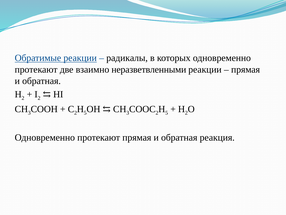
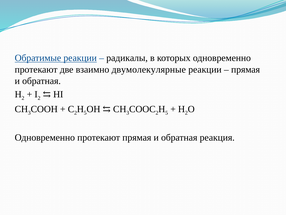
неразветвленными: неразветвленными -> двумолекулярные (149, 69)
